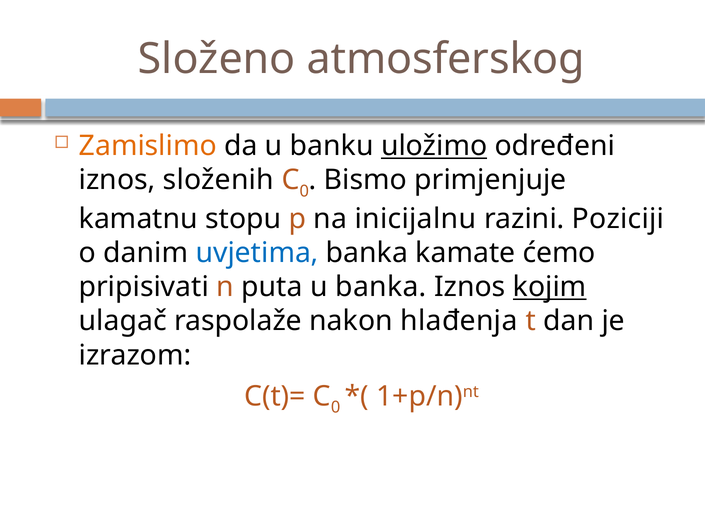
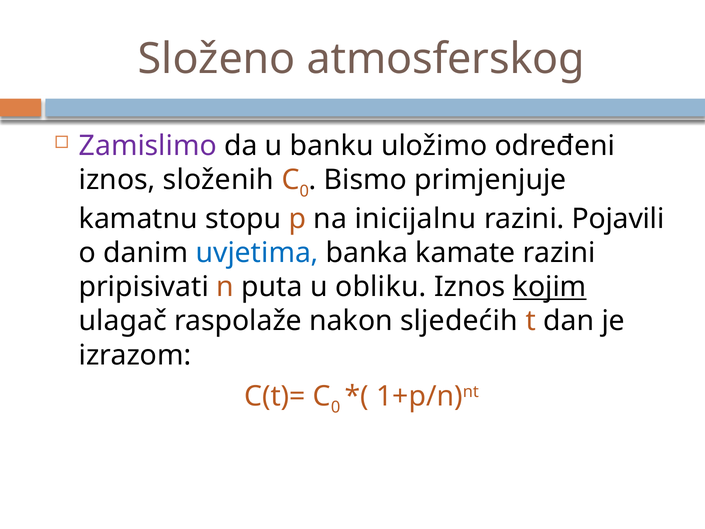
Zamislimo colour: orange -> purple (148, 146)
uložimo underline: present -> none (434, 146)
Poziciji: Poziciji -> Pojavili (618, 219)
kamate ćemo: ćemo -> razini (559, 253)
u banka: banka -> obliku (381, 287)
hlađenja: hlađenja -> sljedećih (459, 321)
